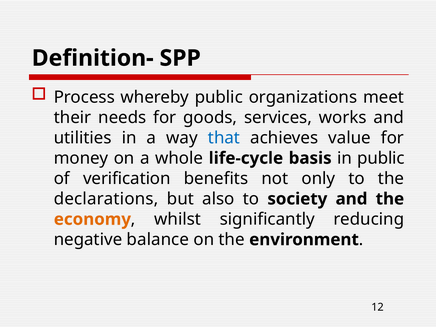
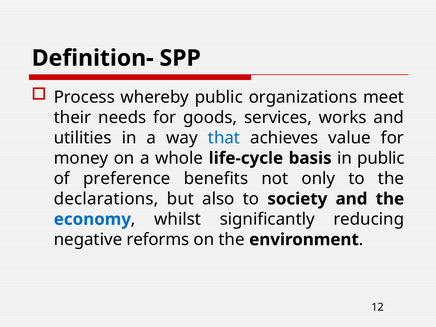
verification: verification -> preference (127, 179)
economy colour: orange -> blue (92, 219)
balance: balance -> reforms (158, 240)
